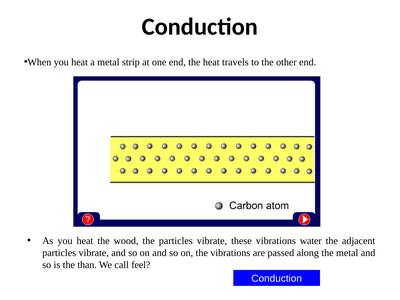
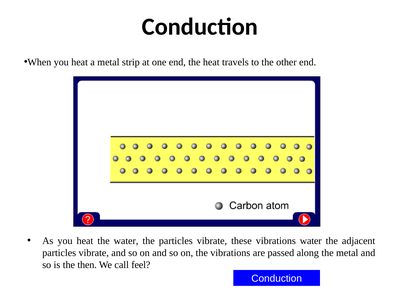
the wood: wood -> water (126, 241)
than: than -> then (87, 265)
